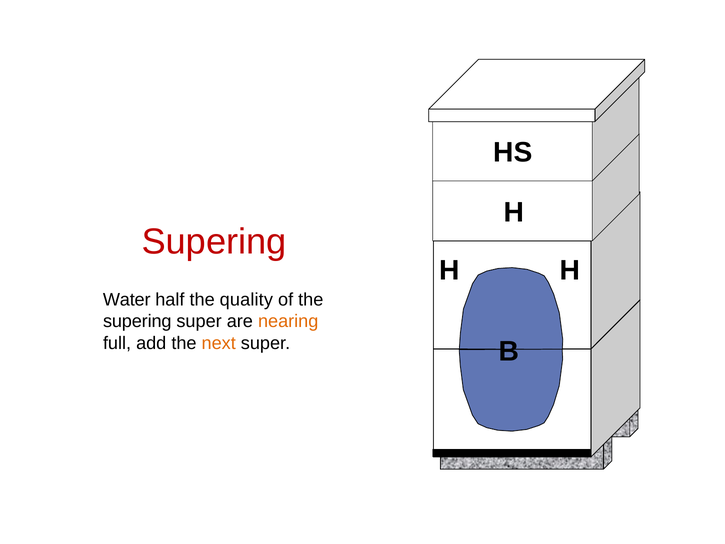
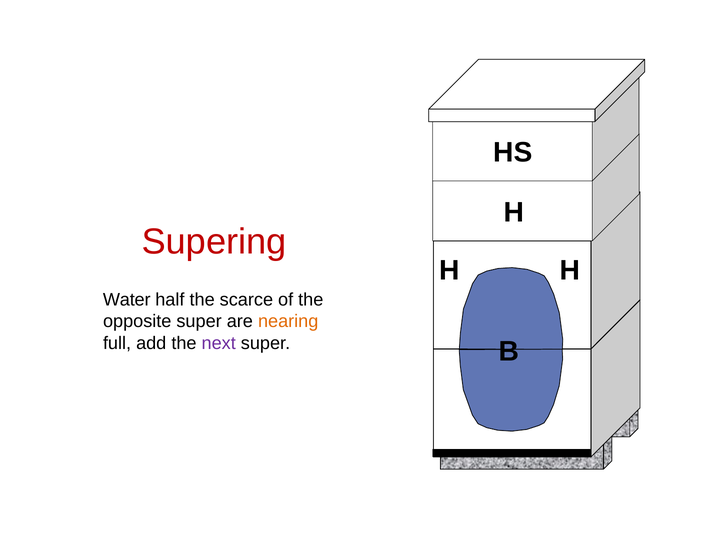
quality: quality -> scarce (246, 300)
supering: supering -> opposite (137, 321)
next colour: orange -> purple (219, 343)
